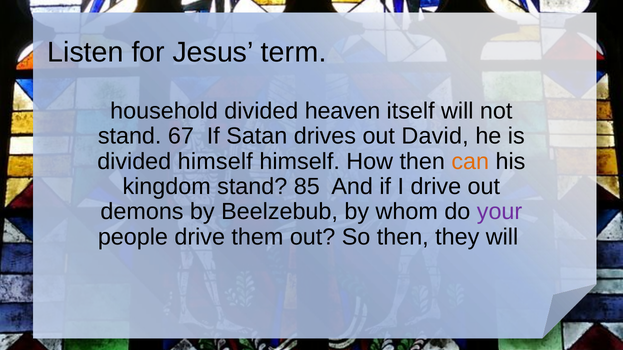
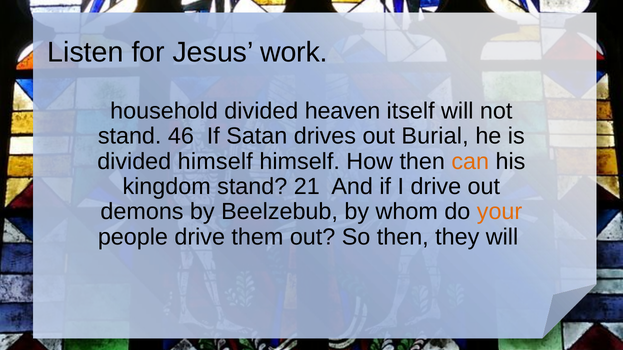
term: term -> work (294, 52)
67: 67 -> 46 (181, 136)
David: David -> Burial (435, 136)
85: 85 -> 21 (307, 187)
your colour: purple -> orange (500, 212)
